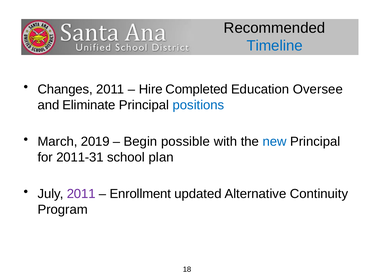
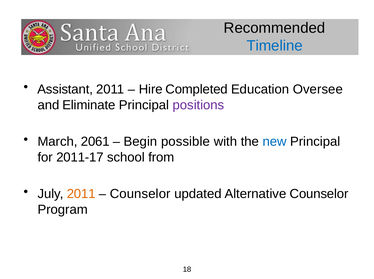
Changes: Changes -> Assistant (65, 89)
positions colour: blue -> purple (198, 105)
2019: 2019 -> 2061 (95, 142)
2011-31: 2011-31 -> 2011-17 (80, 158)
plan: plan -> from (161, 158)
2011 colour: purple -> orange (81, 194)
Enrollment: Enrollment -> Counselor (140, 194)
Alternative Continuity: Continuity -> Counselor (319, 194)
